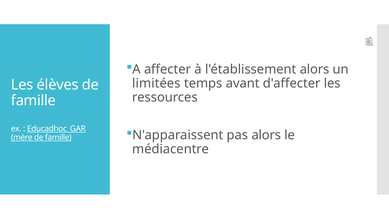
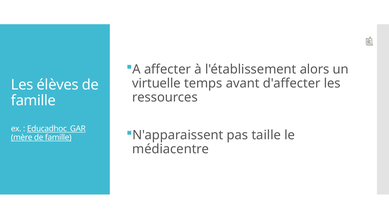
limitées: limitées -> virtuelle (156, 83)
pas alors: alors -> taille (266, 135)
